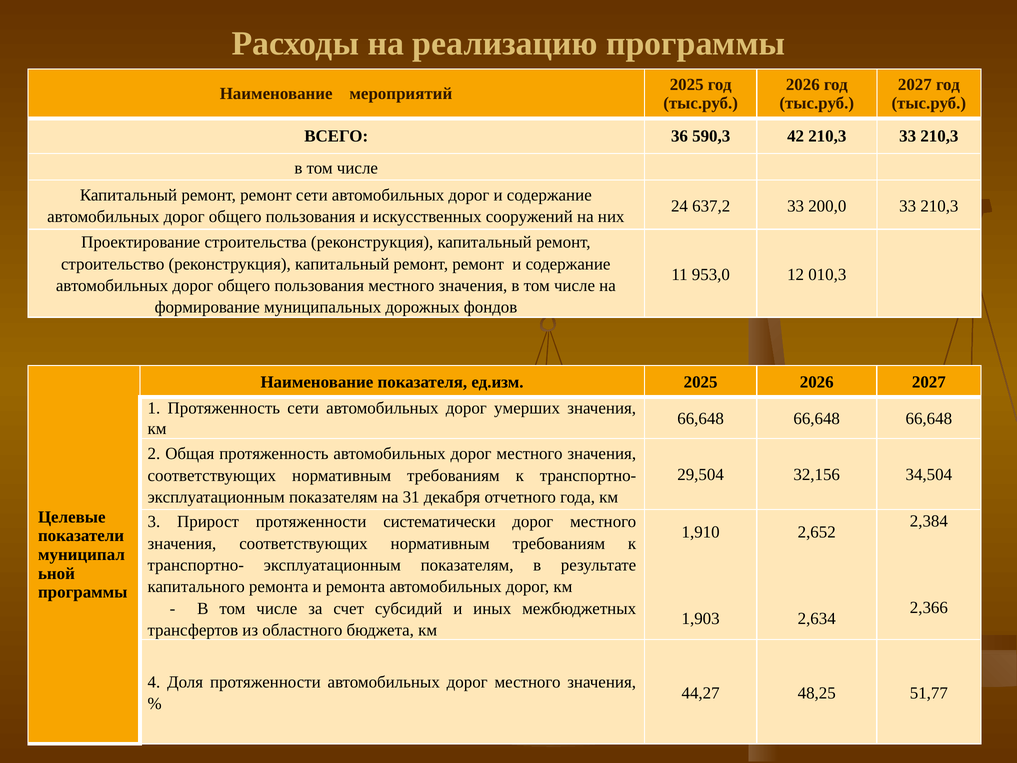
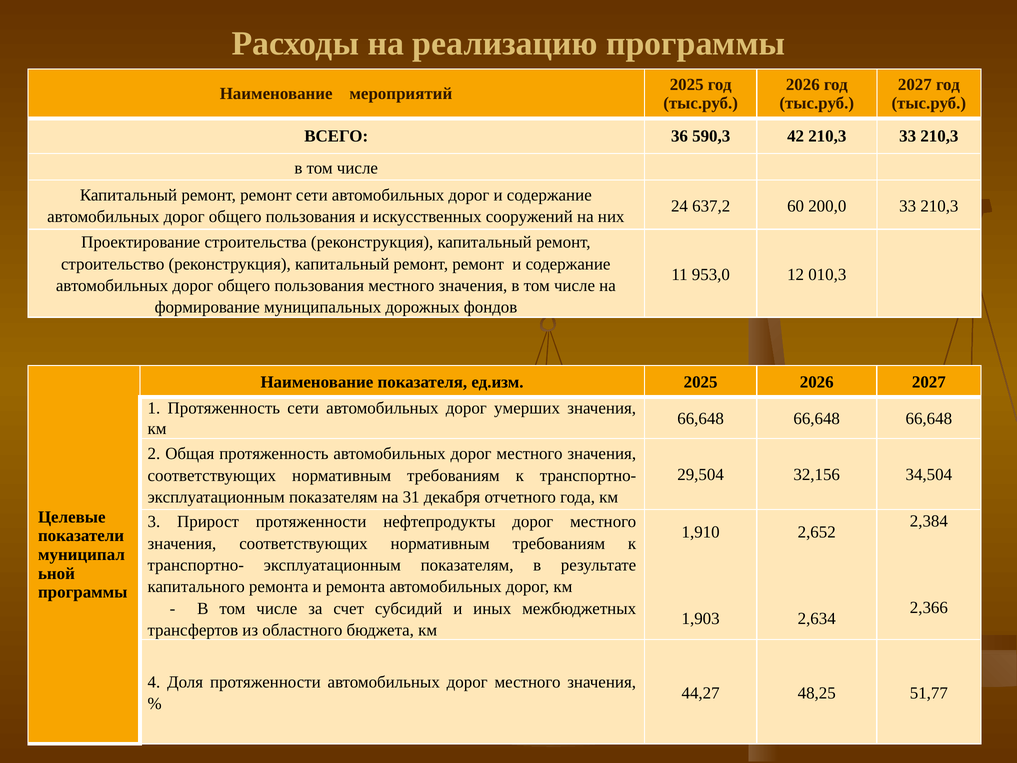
637,2 33: 33 -> 60 (796, 206)
систематически: систематически -> нефтепродукты (439, 522)
